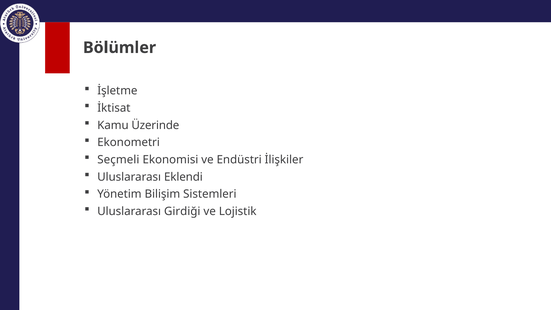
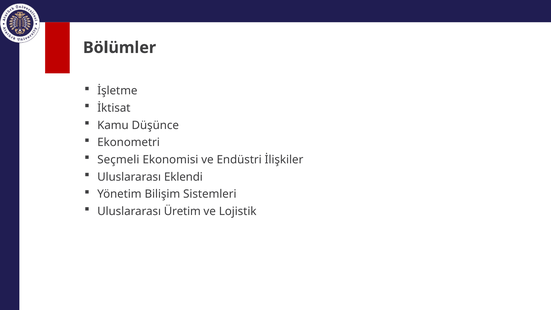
Üzerinde: Üzerinde -> Düşünce (155, 125)
Girdiği: Girdiği -> Üretim (182, 211)
